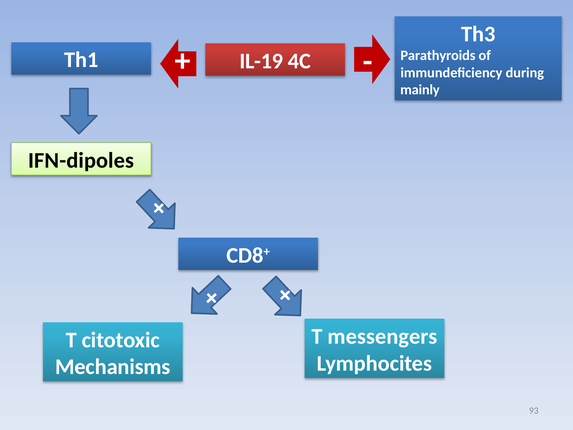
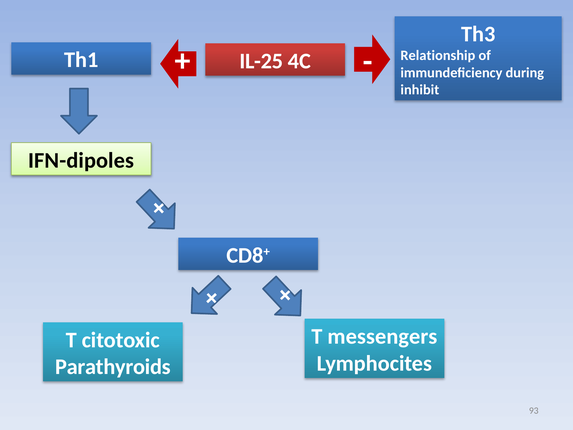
Parathyroids: Parathyroids -> Relationship (438, 55)
IL-19: IL-19 -> IL-25 (261, 61)
mainly: mainly -> inhibit (420, 90)
Mechanisms: Mechanisms -> Parathyroids (113, 367)
